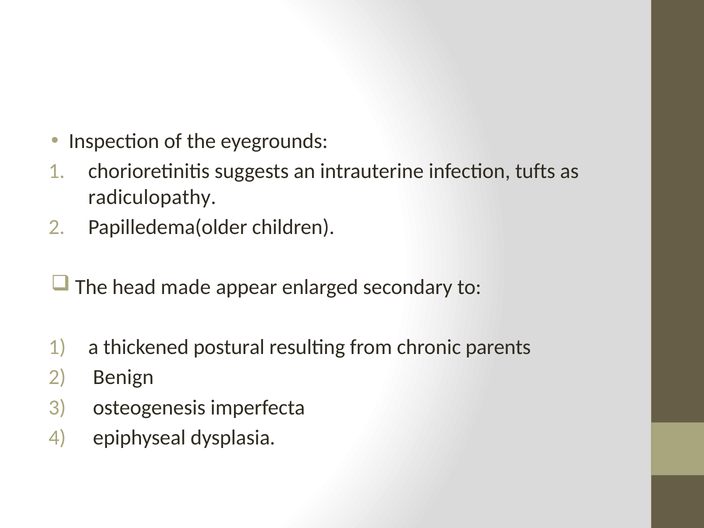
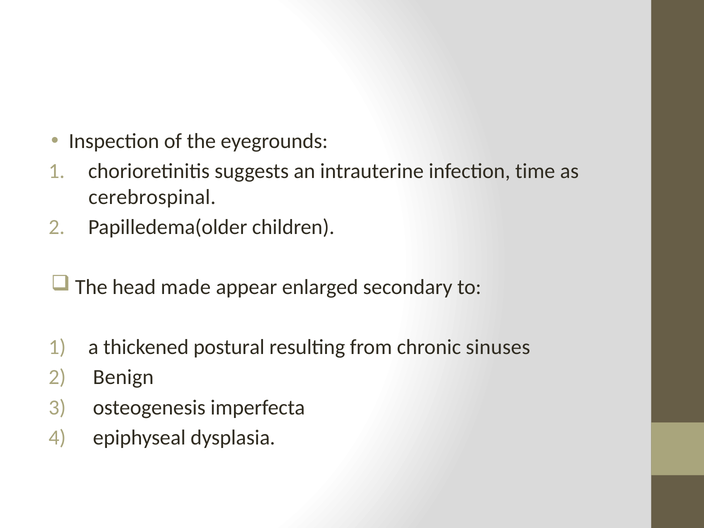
tufts: tufts -> time (535, 171)
radiculopathy: radiculopathy -> cerebrospinal (152, 197)
parents: parents -> sinuses (498, 347)
